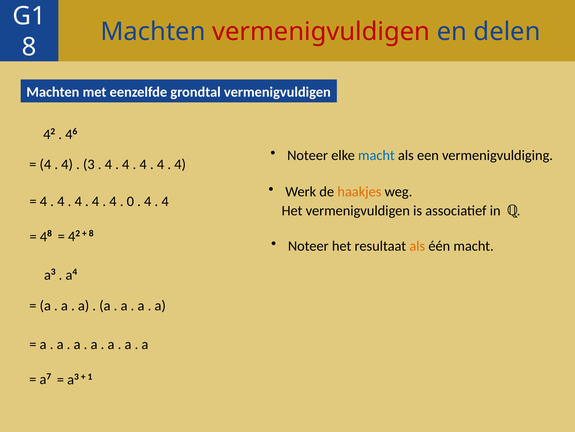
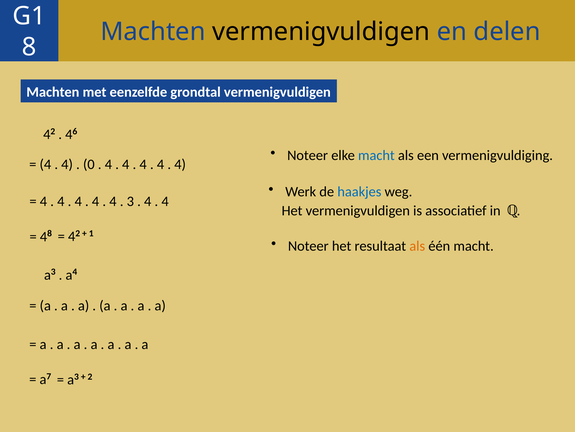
vermenigvuldigen colour: red -> black (321, 31)
3: 3 -> 0 (89, 164)
haakjes colour: orange -> blue (359, 191)
0: 0 -> 3 (130, 201)
8: 8 -> 1 (91, 233)
1: 1 -> 2 (90, 376)
